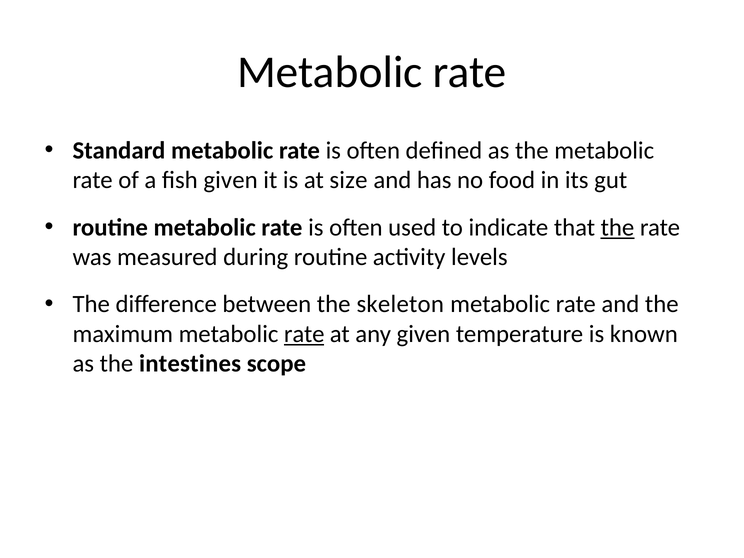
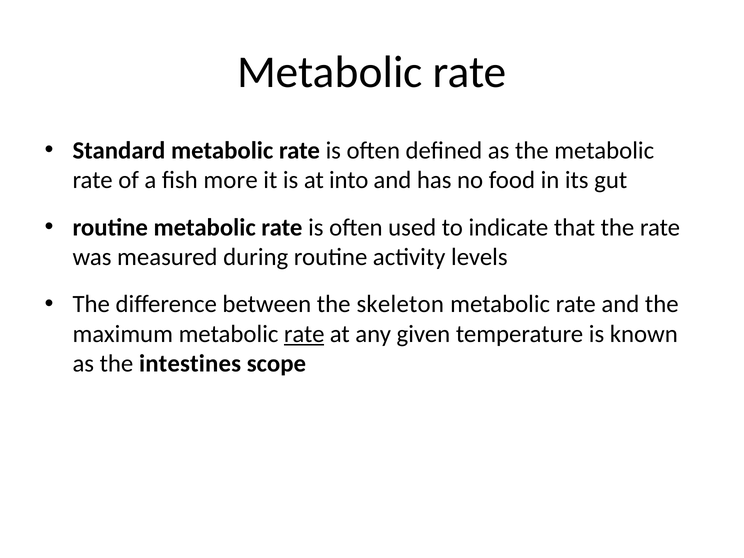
fish given: given -> more (231, 180)
size: size -> into (349, 180)
the underline: present -> none (618, 227)
